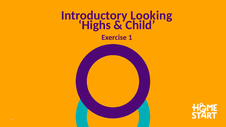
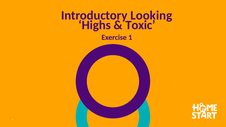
Child: Child -> Toxic (140, 25)
